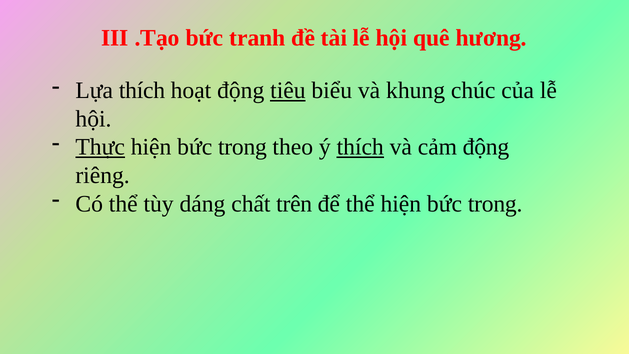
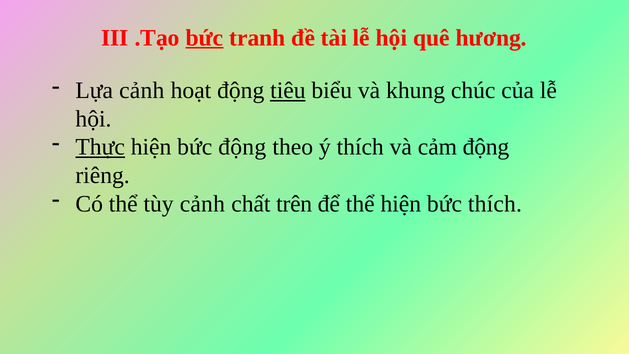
bức underline: none -> present (204, 38)
Lựa thích: thích -> cảnh (142, 90)
trong: trong -> động (242, 147)
thích underline: present -> none (360, 147)
tùy dáng: dáng -> cảnh (202, 204)
thể hiện bức trong: trong -> thích (495, 204)
